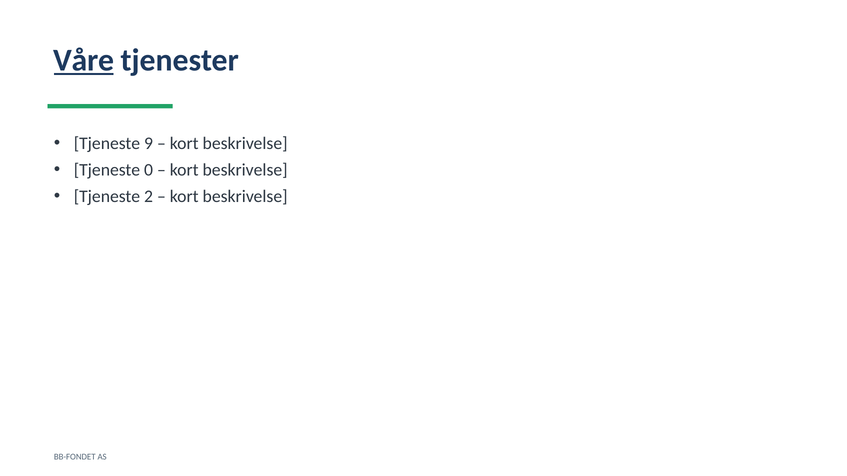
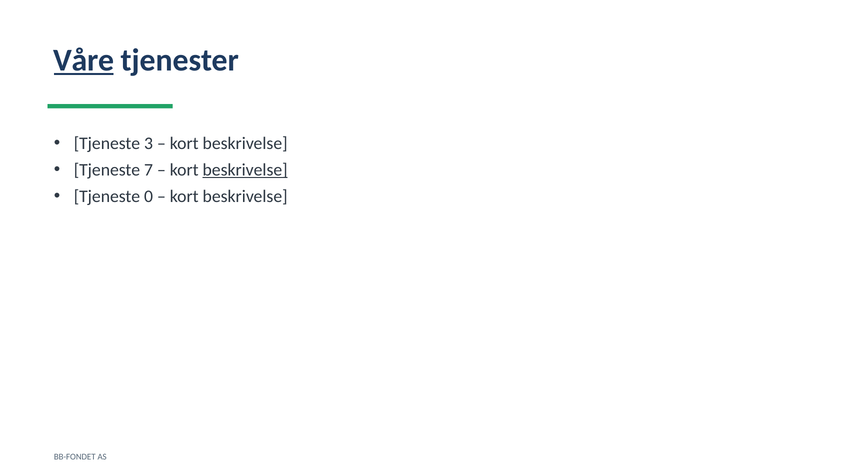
9: 9 -> 3 (148, 143)
0: 0 -> 7 (148, 170)
beskrivelse underline: none -> present (245, 170)
2: 2 -> 0 (148, 196)
